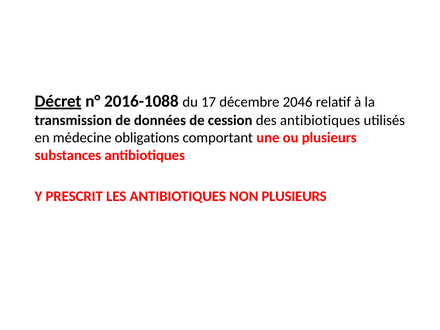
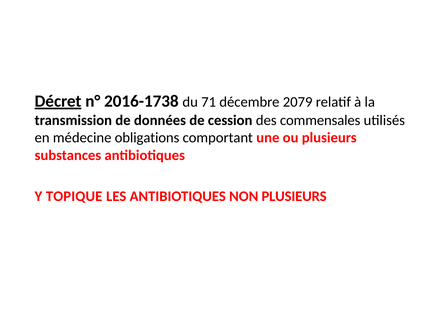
2016-1088: 2016-1088 -> 2016-1738 (141, 101)
17: 17 -> 71 (209, 102)
2046: 2046 -> 2079 (298, 102)
des antibiotiques: antibiotiques -> commensales (320, 120)
PRESCRIT: PRESCRIT -> TOPIQUE (74, 196)
